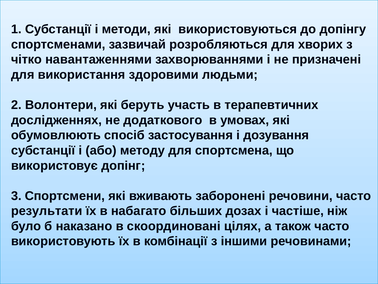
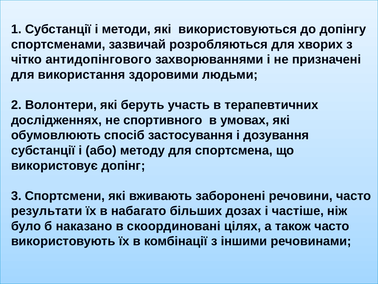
навантаженнями: навантаженнями -> антидопінгового (99, 59)
додаткового: додаткового -> спортивного (163, 120)
